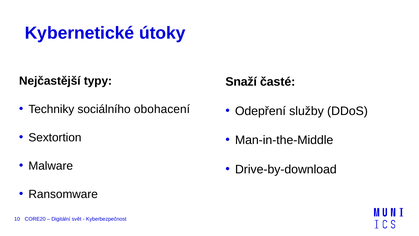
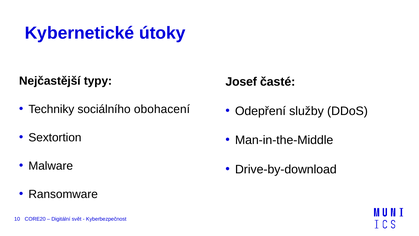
Snaží: Snaží -> Josef (241, 82)
